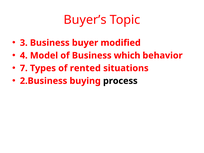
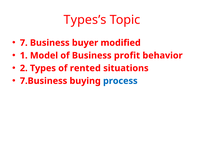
Buyer’s: Buyer’s -> Types’s (85, 20)
3: 3 -> 7 (24, 43)
4: 4 -> 1 (24, 55)
which: which -> profit (127, 55)
7: 7 -> 2 (24, 68)
2.Business: 2.Business -> 7.Business (44, 81)
process colour: black -> blue (120, 81)
